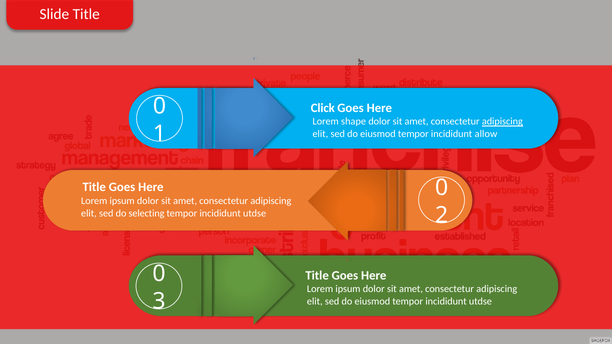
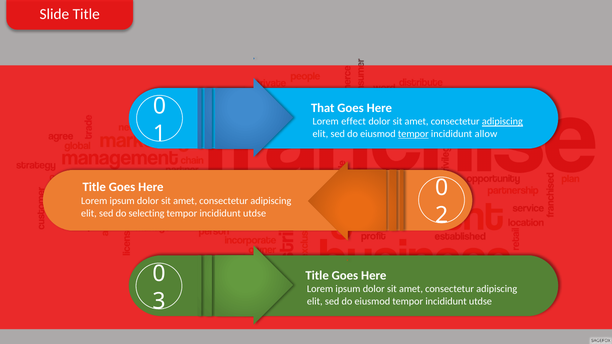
Click: Click -> That (323, 108)
shape: shape -> effect (354, 122)
tempor underline: none -> present (413, 134)
